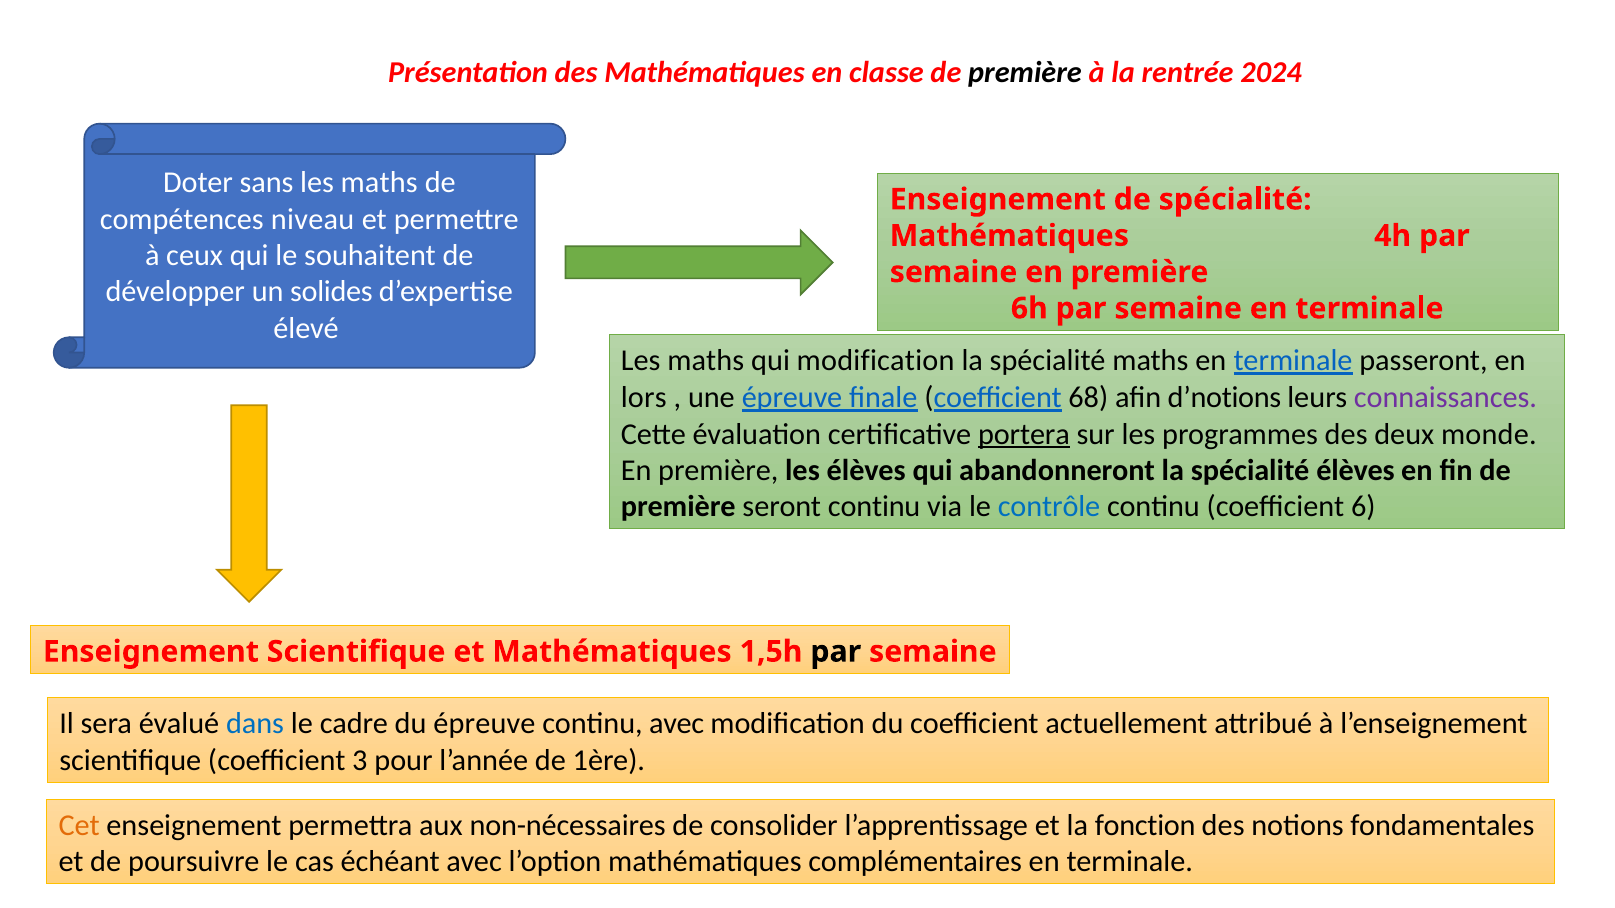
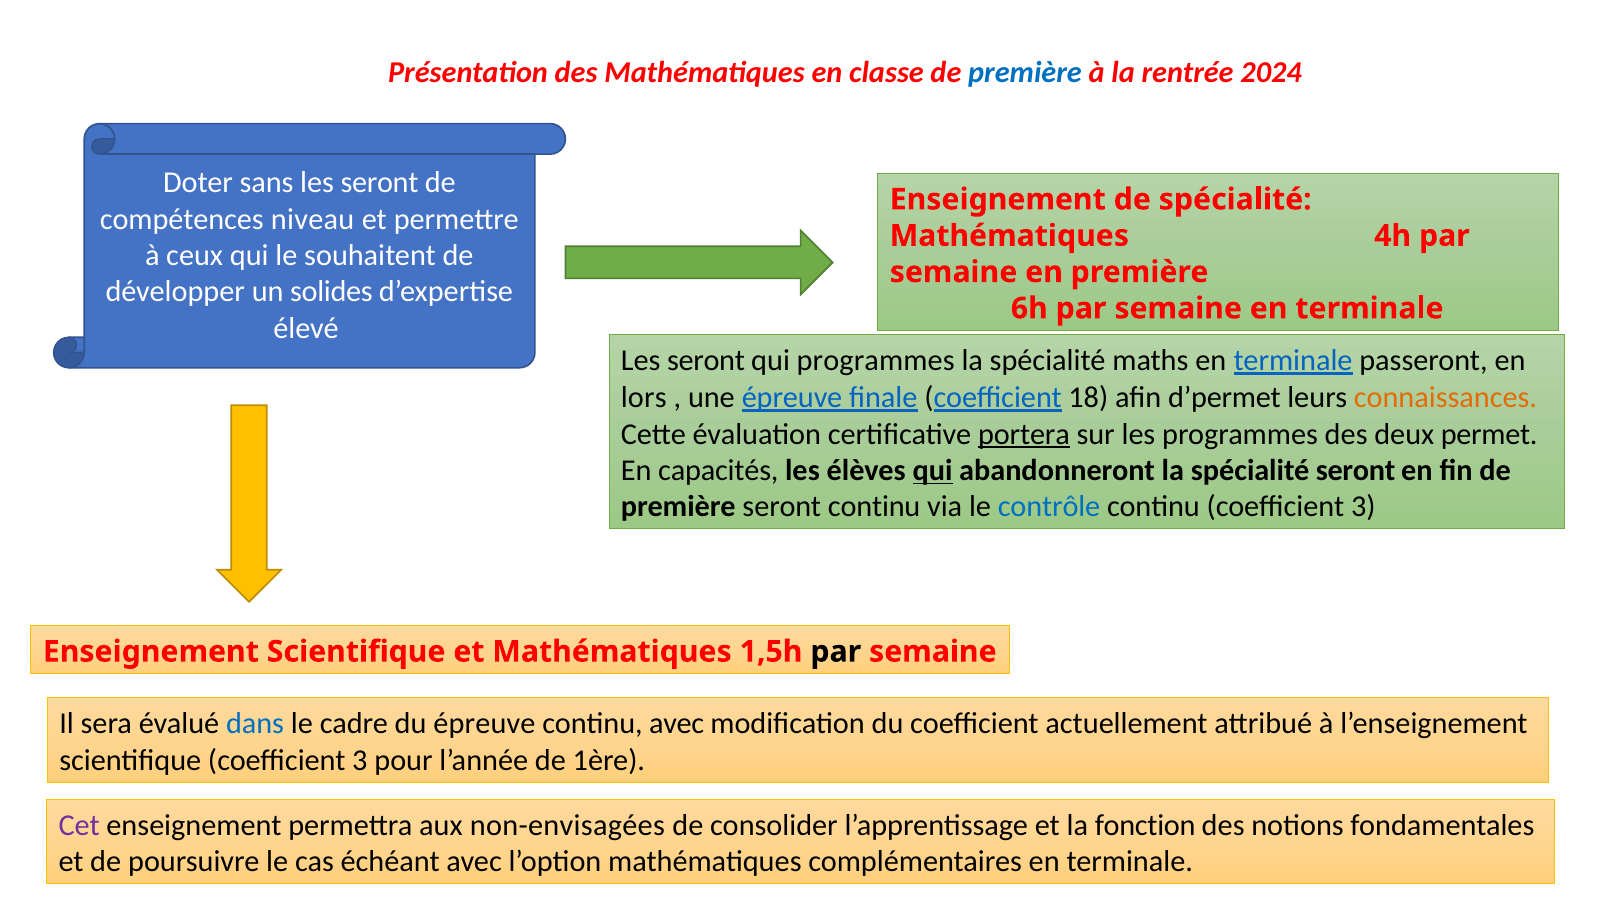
première colour: black -> blue (1025, 73)
maths: maths -> seront (379, 183)
maths: maths -> seront (706, 360)
qui modification: modification -> programmes (876, 360)
68: 68 -> 18 (1088, 397)
d’notions: d’notions -> d’permet (1224, 397)
connaissances colour: purple -> orange (1445, 397)
monde: monde -> permet (1489, 434)
première: première -> capacités (718, 471)
qui underline: none -> present (933, 471)
spécialité élèves: élèves -> seront (1356, 471)
continu coefficient 6: 6 -> 3 (1363, 507)
Cet colour: orange -> purple (79, 826)
non-nécessaires: non-nécessaires -> non-envisagées (567, 826)
